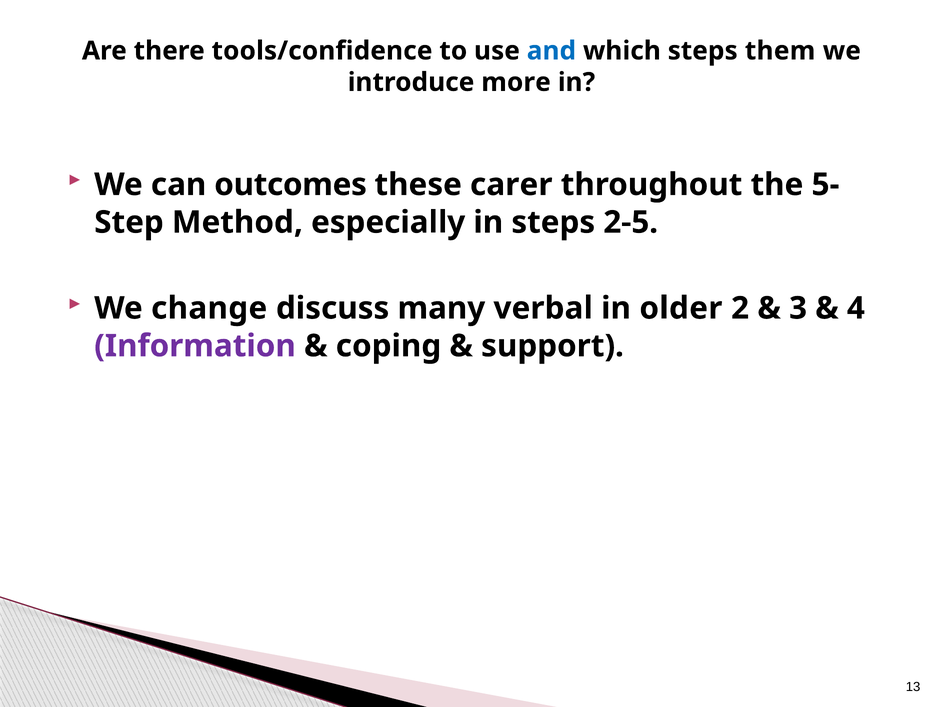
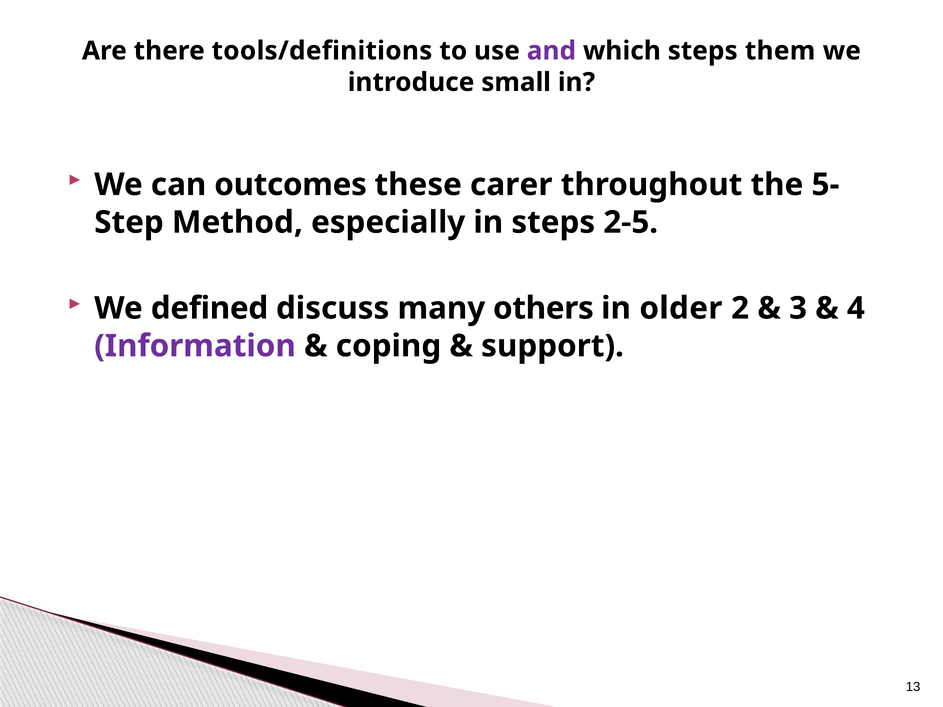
tools/confidence: tools/confidence -> tools/definitions (322, 51)
and colour: blue -> purple (551, 51)
more: more -> small (516, 82)
change: change -> defined (209, 308)
verbal: verbal -> others (543, 308)
